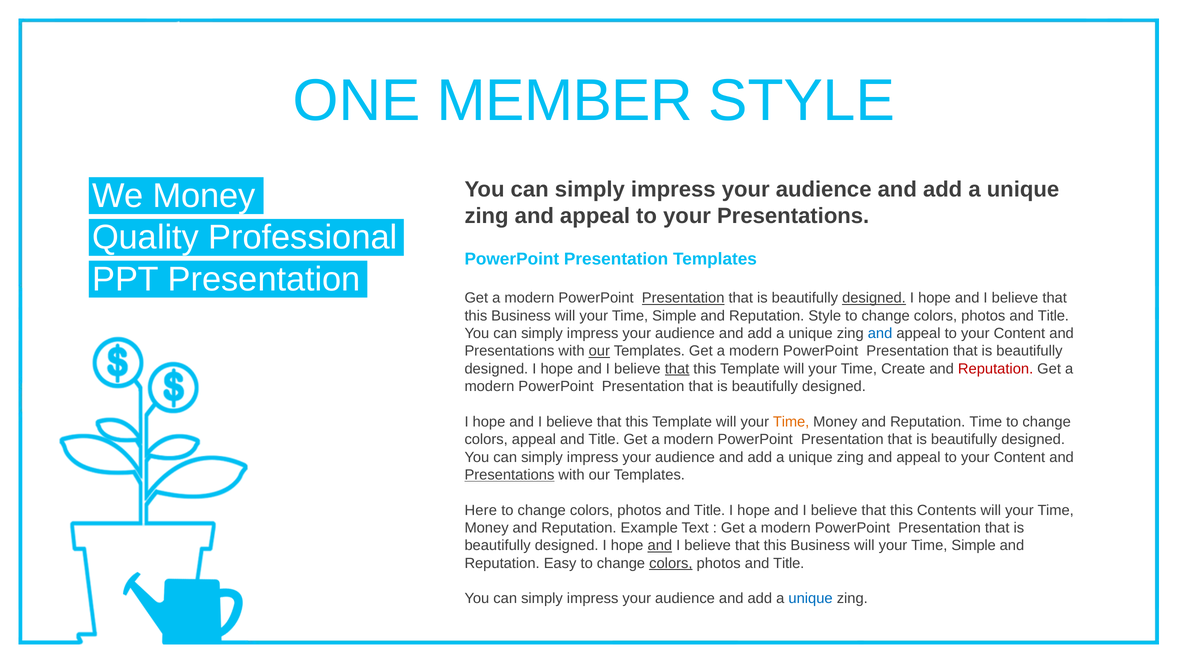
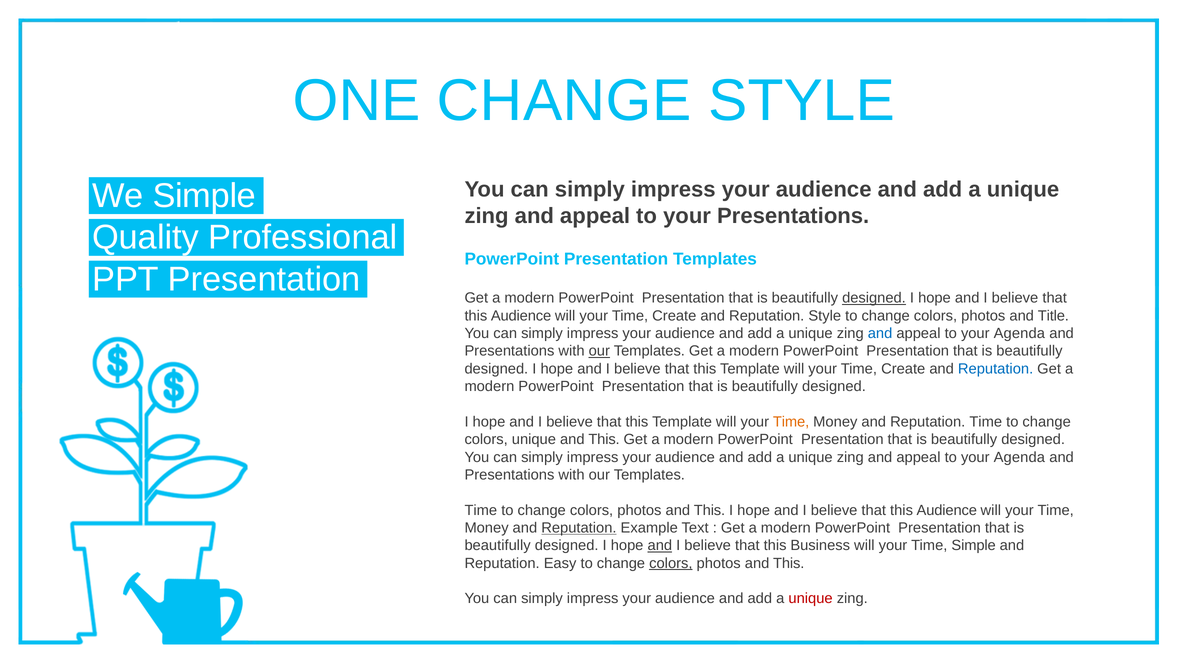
ONE MEMBER: MEMBER -> CHANGE (564, 101)
We Money: Money -> Simple (204, 196)
Presentation underline: present -> none (683, 298)
Business: Business -> Audience (521, 316)
Simple: Simple -> Create (674, 316)
Content: Content -> Agenda (1019, 334)
that underline: present -> none (677, 369)
Reputation colour: red -> blue (996, 369)
colors appeal: appeal -> unique (534, 440)
Title: Title -> This (604, 440)
Content: Content -> Agenda (1019, 457)
Presentations underline: present -> none (509, 475)
Here: Here -> Time (481, 510)
Title: Title -> This (710, 510)
Contents: Contents -> Audience (947, 510)
Reputation underline: none -> present (579, 528)
Title: Title -> This (789, 563)
unique colour: blue -> red (811, 599)
